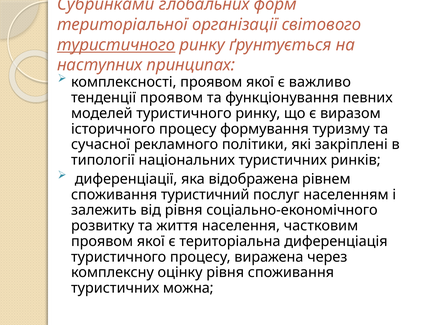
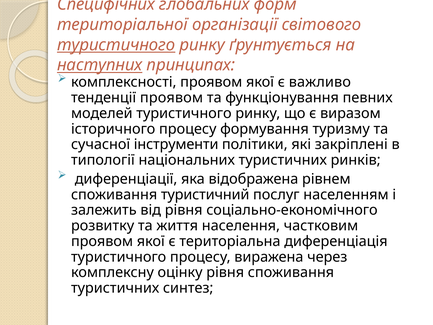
Субринками: Субринками -> Специфічних (106, 4)
наступних underline: none -> present (100, 65)
рекламного: рекламного -> інструменти (176, 144)
можна: можна -> синтез (188, 288)
